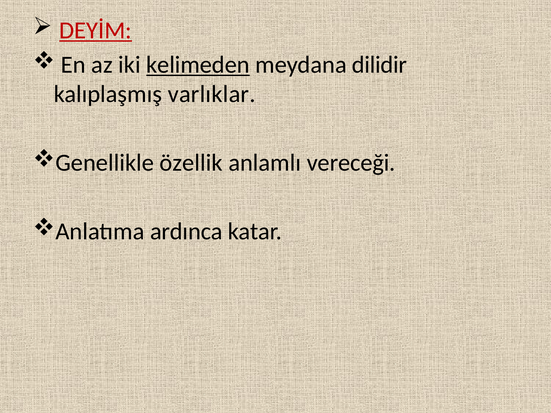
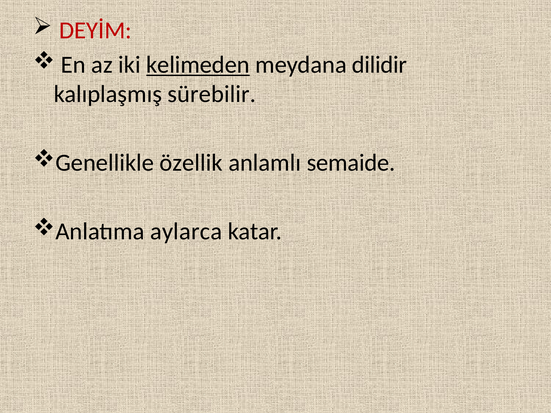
DEYİM underline: present -> none (96, 31)
varlıklar: varlıklar -> sürebilir (212, 94)
vereceği: vereceği -> semaide (351, 163)
ardınca: ardınca -> aylarca (186, 231)
